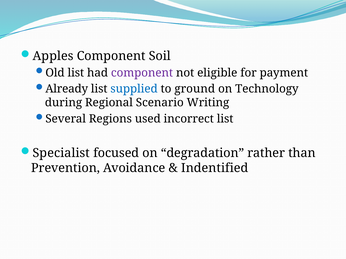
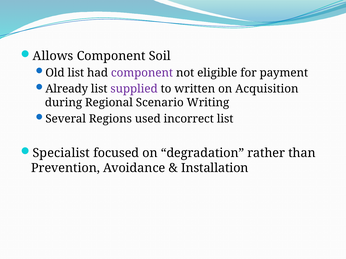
Apples: Apples -> Allows (53, 56)
supplied colour: blue -> purple (134, 89)
ground: ground -> written (195, 89)
Technology: Technology -> Acquisition (267, 89)
Indentified: Indentified -> Installation (215, 168)
